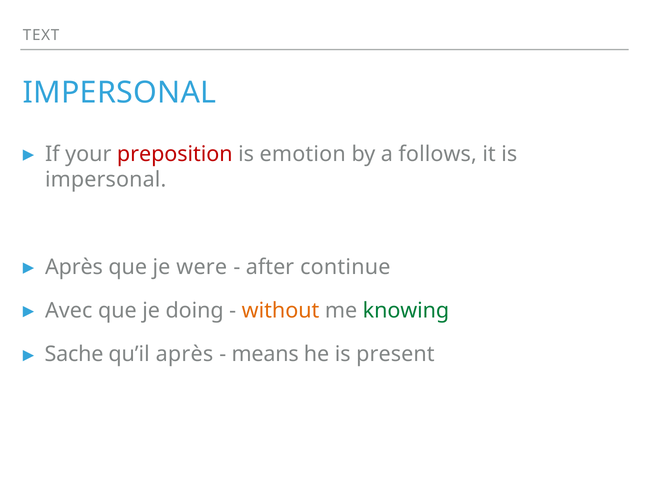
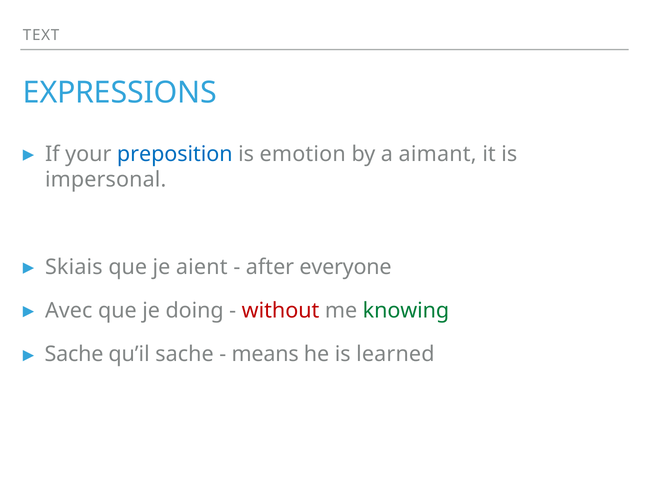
IMPERSONAL: IMPERSONAL -> EXPRESSIONS (120, 93)
preposition colour: red -> blue (175, 154)
follows: follows -> aimant (438, 154)
Après: Après -> Skiais (74, 267)
were: were -> aient (202, 267)
continue: continue -> everyone (346, 267)
without colour: orange -> red (281, 311)
qu’il après: après -> sache (185, 354)
present: present -> learned (395, 354)
